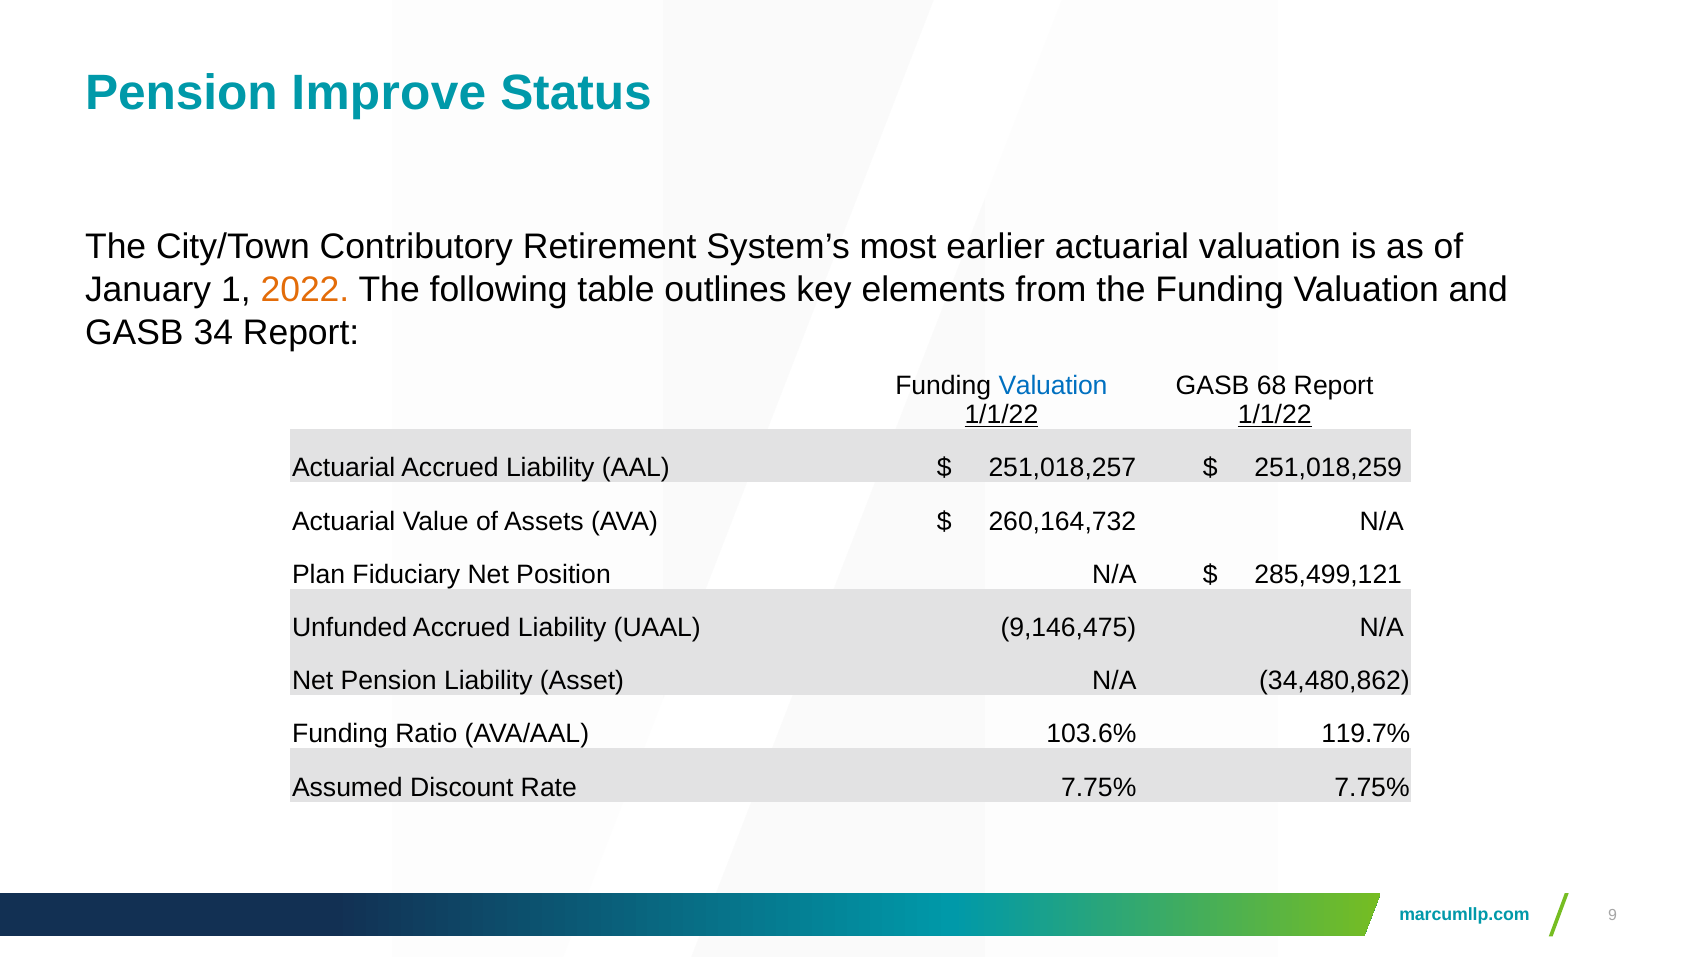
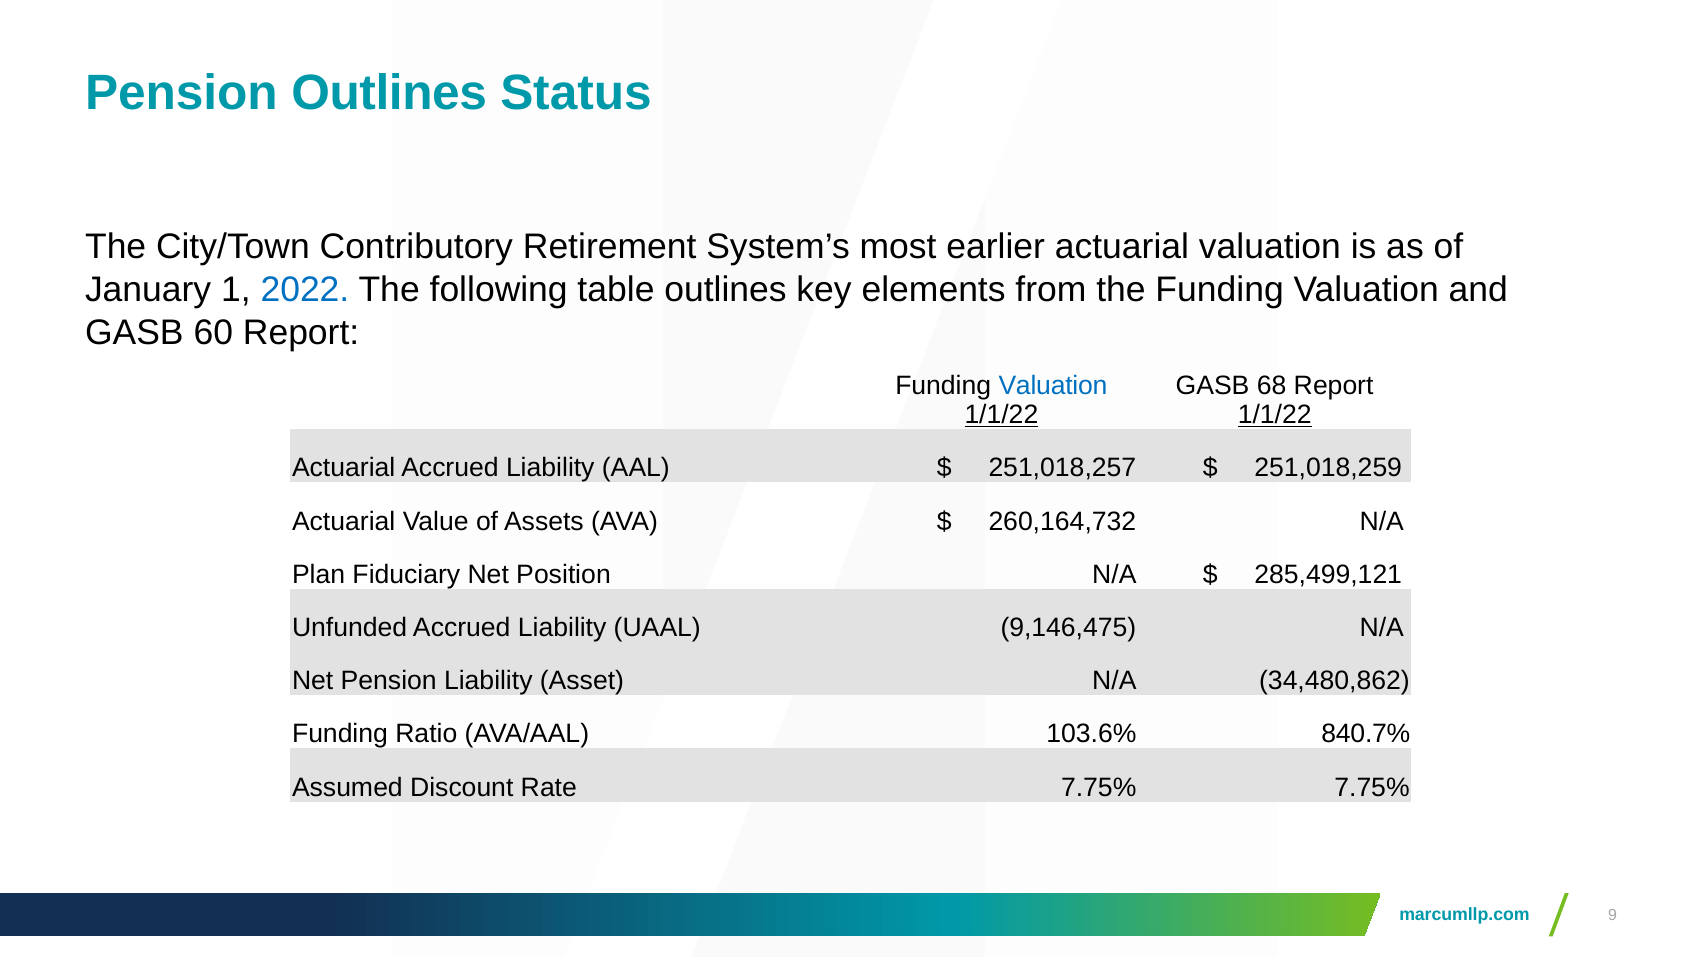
Pension Improve: Improve -> Outlines (389, 93)
2022 colour: orange -> blue (305, 290)
34: 34 -> 60 (213, 332)
119.7%: 119.7% -> 840.7% (1366, 734)
